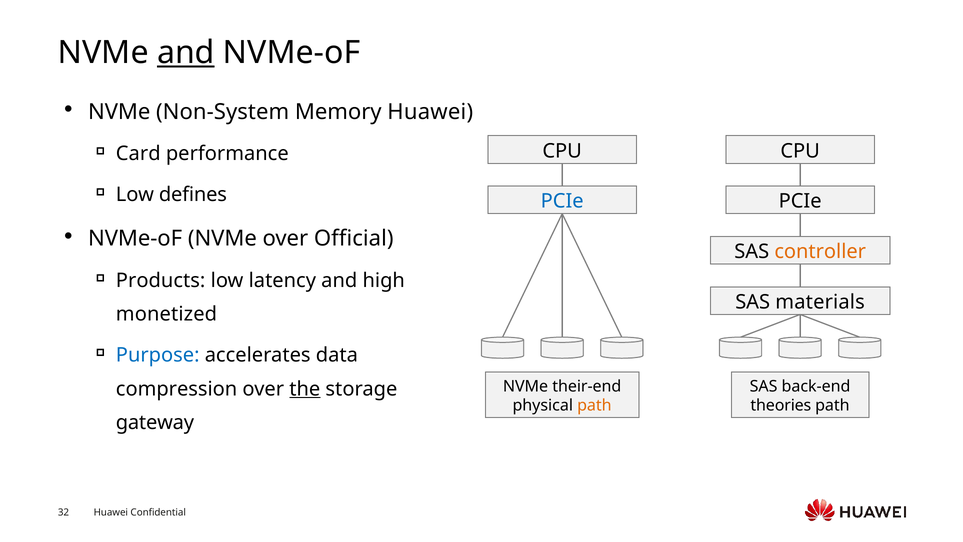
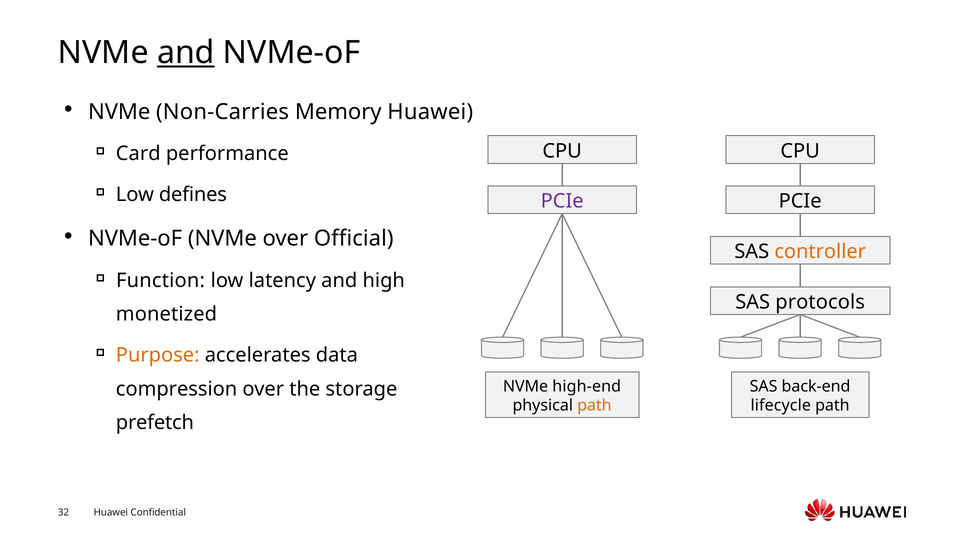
Non-System: Non-System -> Non-Carries (223, 112)
PCIe colour: blue -> purple (562, 201)
Products: Products -> Function (161, 280)
materials: materials -> protocols (820, 302)
Purpose colour: blue -> orange (158, 355)
their-end: their-end -> high-end (587, 386)
the underline: present -> none (305, 389)
theories: theories -> lifecycle (781, 405)
gateway: gateway -> prefetch (155, 422)
